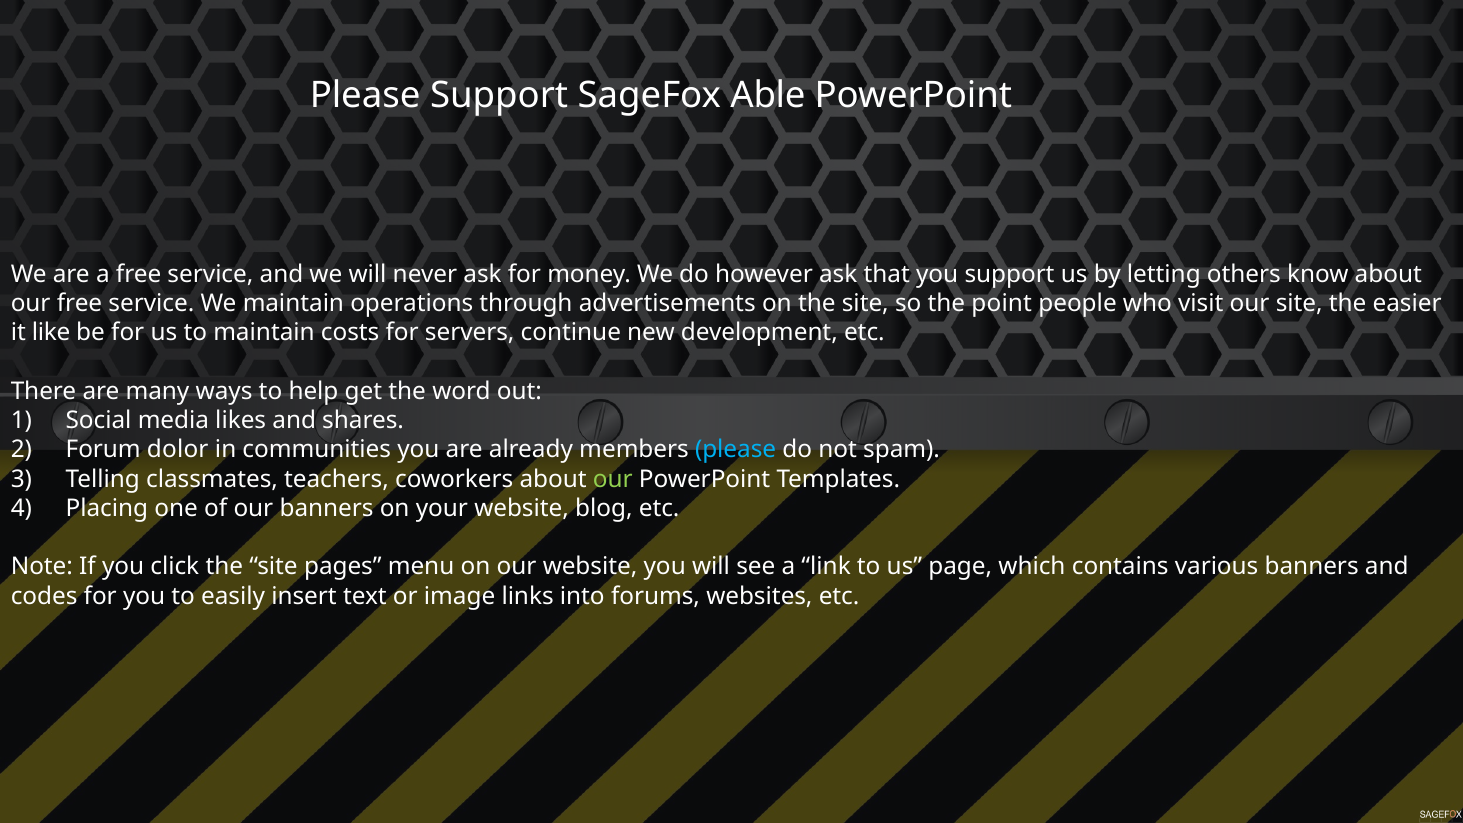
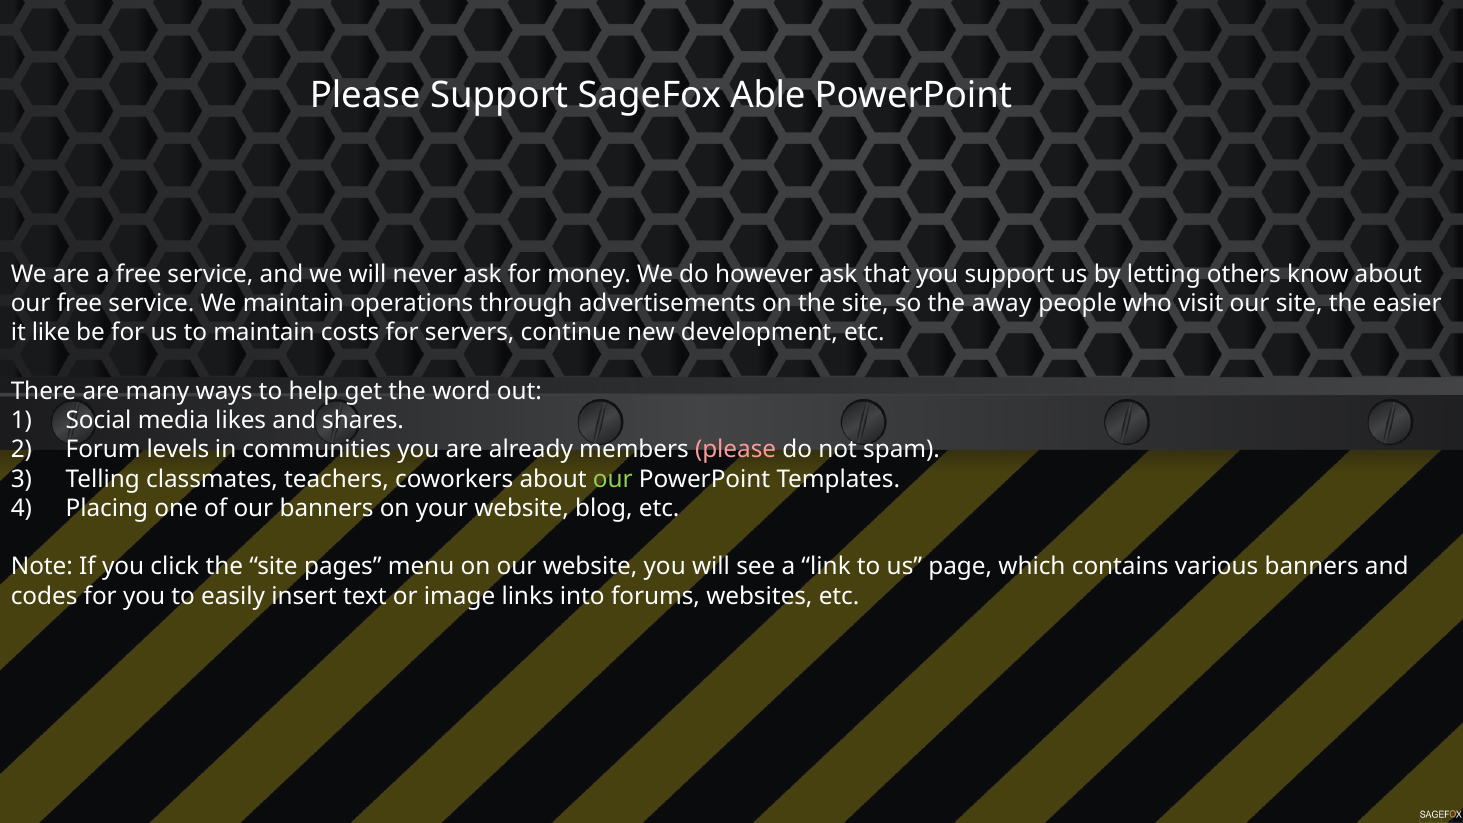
point: point -> away (1002, 303)
dolor: dolor -> levels (178, 450)
please colour: light blue -> pink (736, 450)
